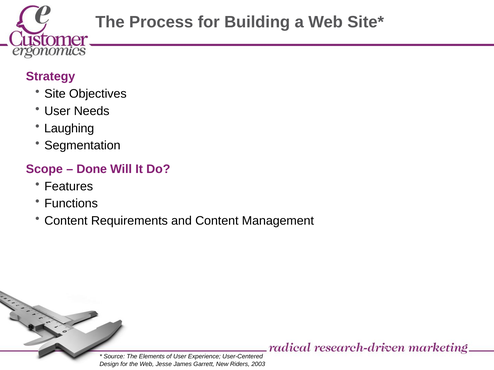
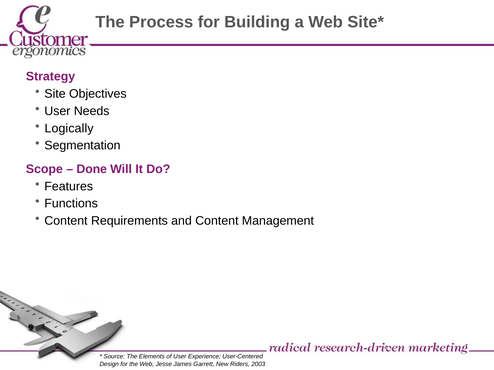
Laughing: Laughing -> Logically (69, 128)
